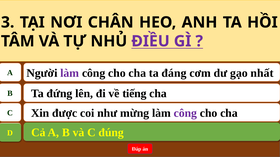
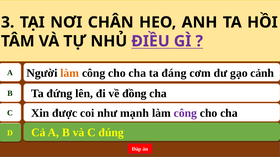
làm colour: purple -> orange (70, 73)
nhất: nhất -> cảnh (262, 73)
tiếng: tiếng -> đồng (134, 94)
mừng: mừng -> mạnh (135, 113)
